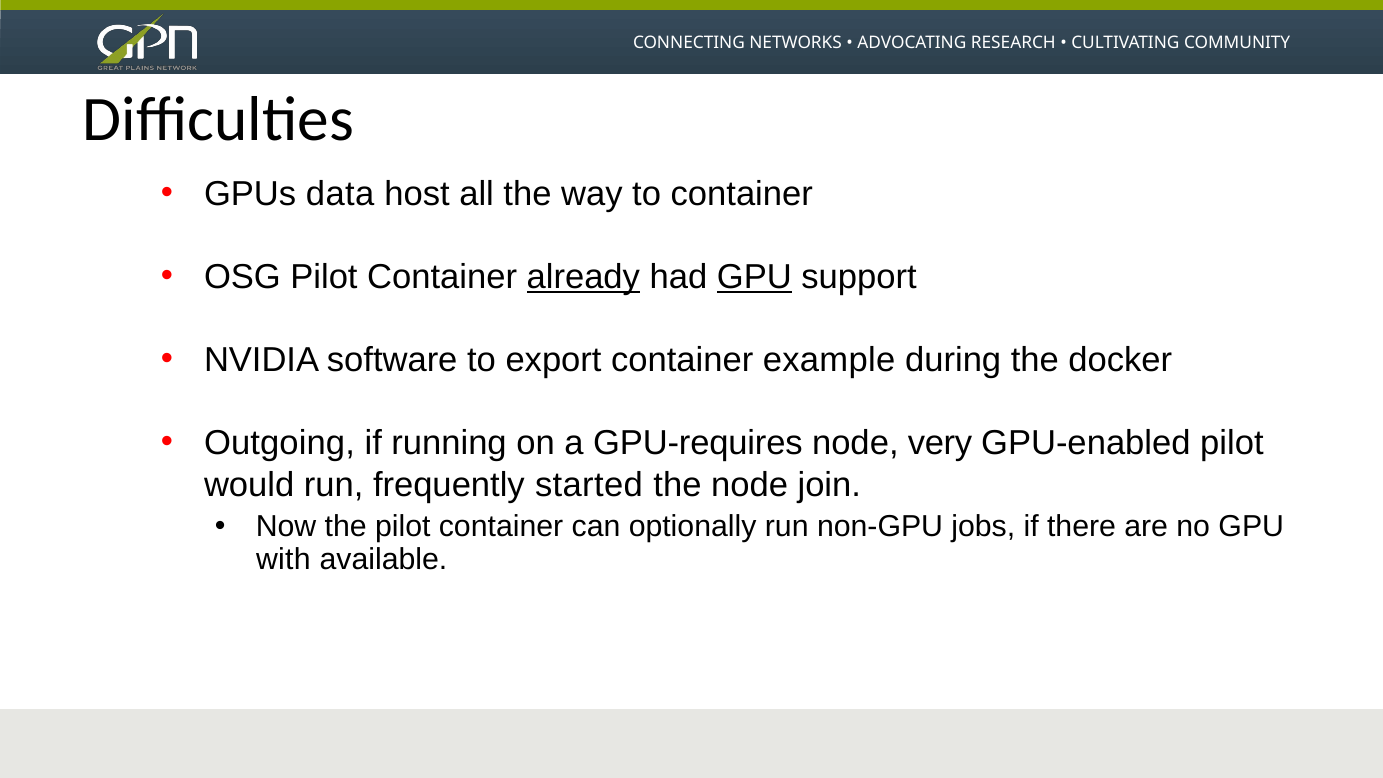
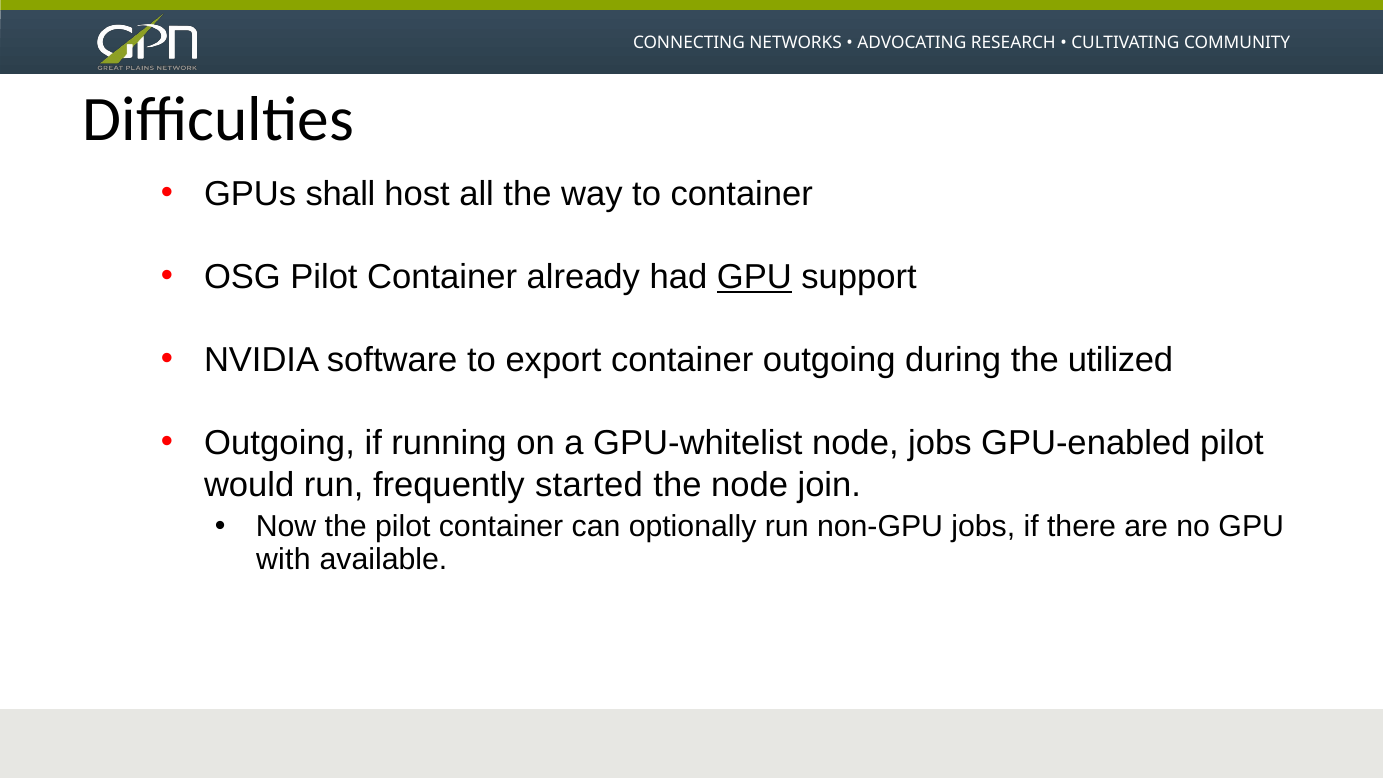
data: data -> shall (340, 194)
already underline: present -> none (583, 277)
container example: example -> outgoing (829, 360)
docker: docker -> utilized (1120, 360)
GPU-requires: GPU-requires -> GPU-whitelist (698, 443)
node very: very -> jobs (940, 443)
